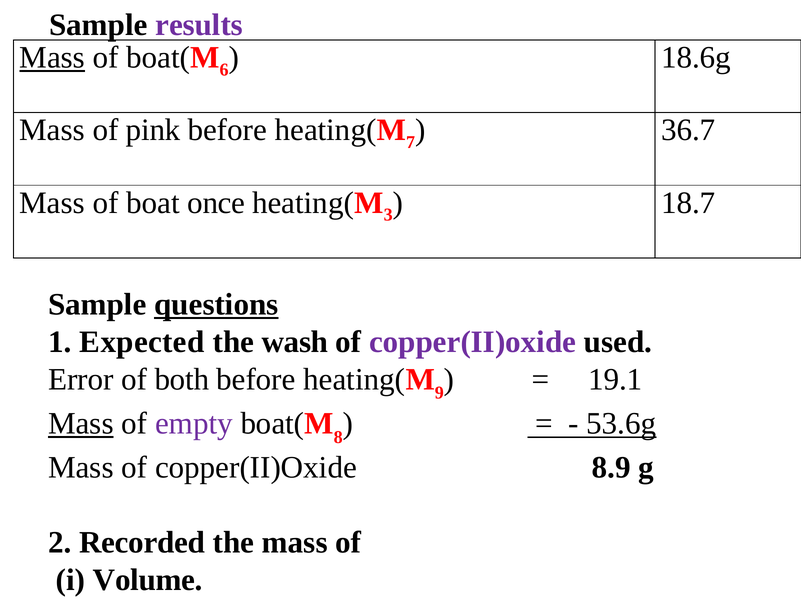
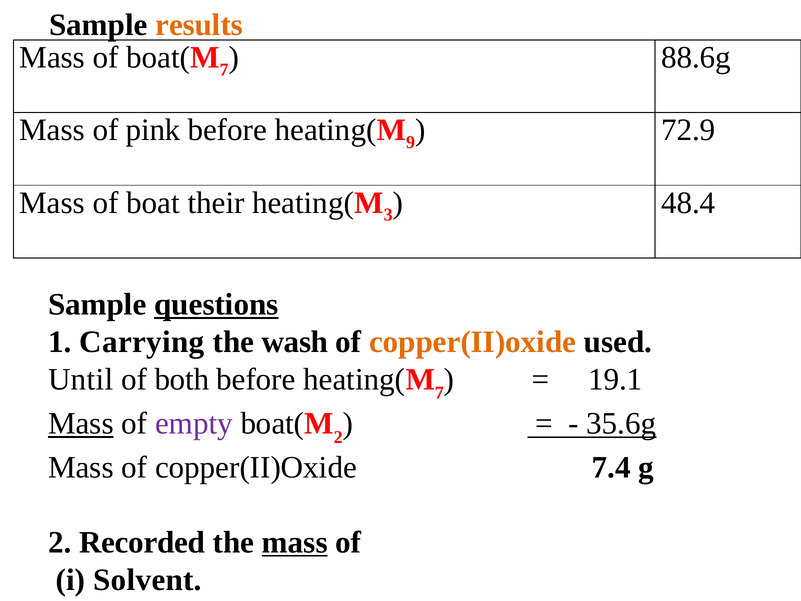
results colour: purple -> orange (199, 25)
Mass underline: present -> none (52, 58)
6: 6 -> 7 (224, 70)
18.6g: 18.6g -> 88.6g (696, 58)
7: 7 -> 9 (411, 142)
36.7: 36.7 -> 72.9 (688, 130)
once: once -> their (216, 203)
18.7: 18.7 -> 48.4 (688, 203)
Expected: Expected -> Carrying (142, 342)
copper(II)oxide colour: purple -> orange (473, 342)
Error: Error -> Until (81, 379)
9: 9 -> 7 (439, 393)
8: 8 -> 2 (338, 437)
53.6g: 53.6g -> 35.6g (621, 423)
8.9: 8.9 -> 7.4 (611, 467)
mass underline: none -> present (295, 542)
Volume: Volume -> Solvent (147, 580)
